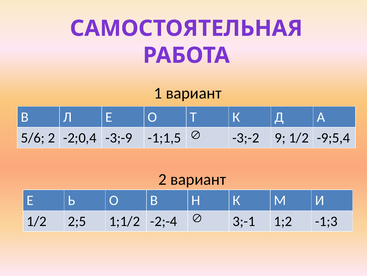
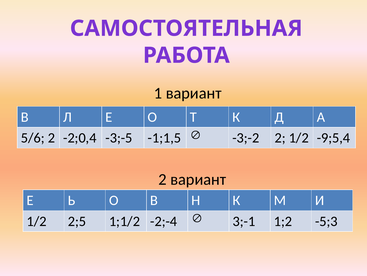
-3;-9: -3;-9 -> -3;-5 (119, 138)
-3;-2 9: 9 -> 2 (280, 138)
-1;3: -1;3 -> -5;3 (326, 221)
